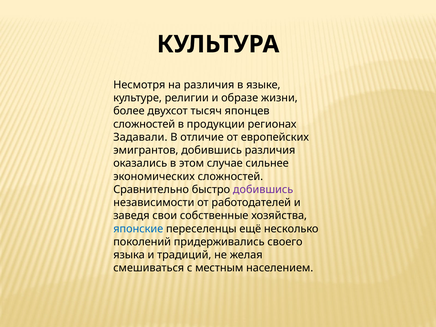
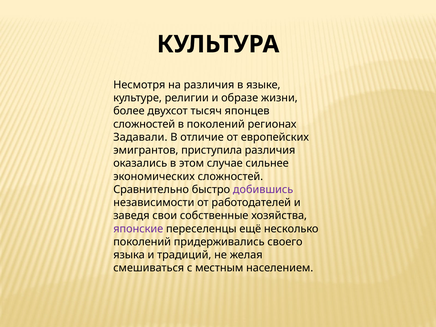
в продукции: продукции -> поколений (216, 124)
эмигрантов добившись: добившись -> приступила (212, 150)
японские colour: blue -> purple (138, 229)
